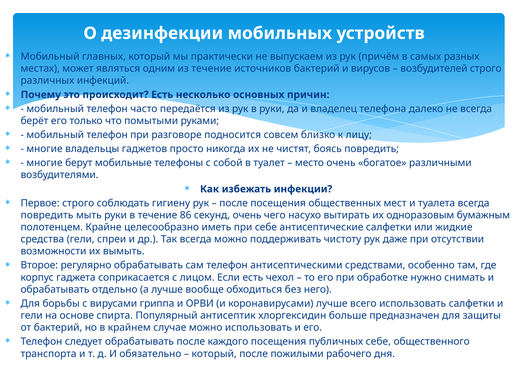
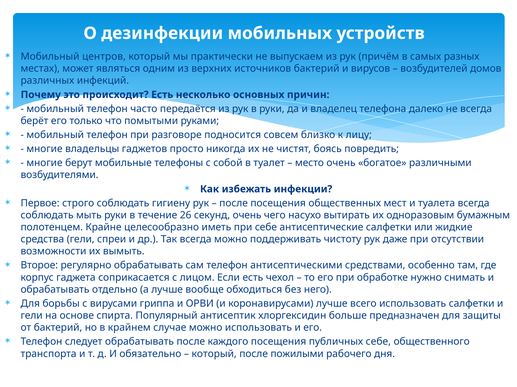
главных: главных -> центров (104, 57)
из течение: течение -> верхних (211, 69)
возбудителей строго: строго -> домов (486, 69)
повредить: повредить -> соблюдать (47, 216)
86: 86 -> 26 (186, 216)
